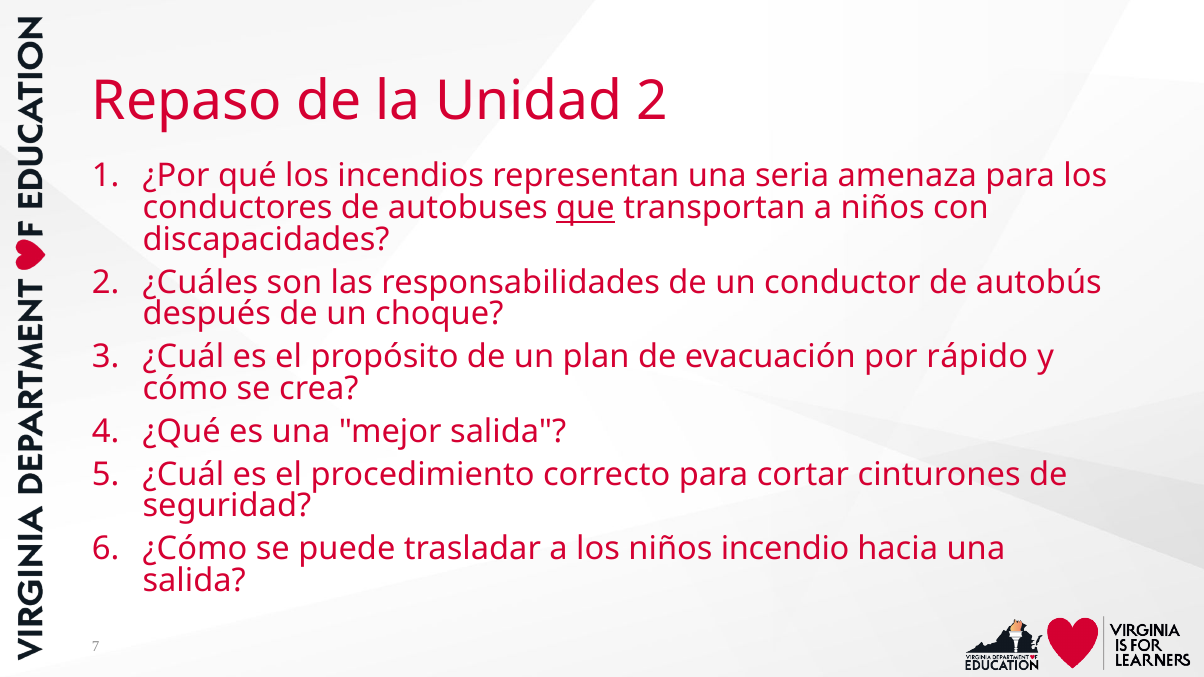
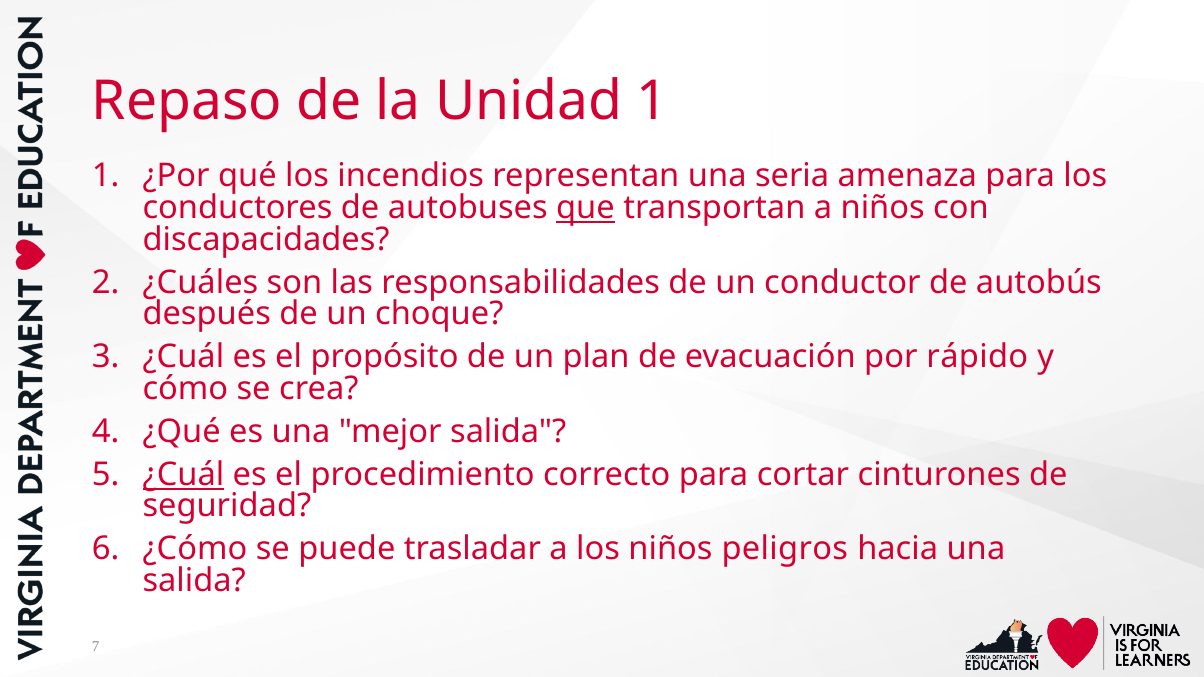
Unidad 2: 2 -> 1 (653, 101)
¿Cuál underline: none -> present (183, 475)
incendio: incendio -> peligros (785, 549)
